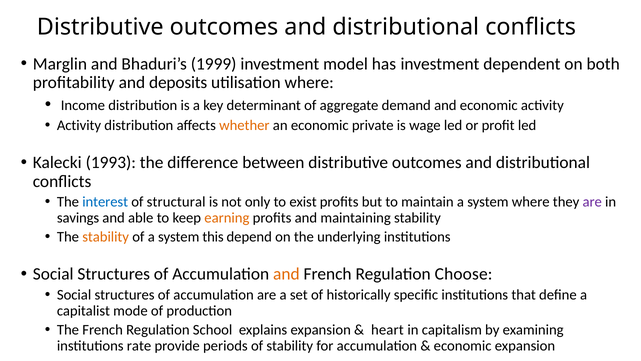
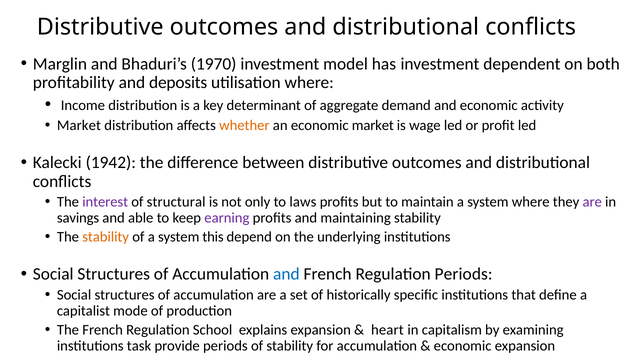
1999: 1999 -> 1970 (214, 64)
Activity: Activity -> Market (79, 125)
economic private: private -> market (373, 125)
1993: 1993 -> 1942 (111, 162)
interest colour: blue -> purple (105, 202)
exist: exist -> laws (303, 202)
earning colour: orange -> purple (227, 218)
and colour: orange -> blue (286, 274)
Regulation Choose: Choose -> Periods (464, 274)
rate: rate -> task (139, 345)
